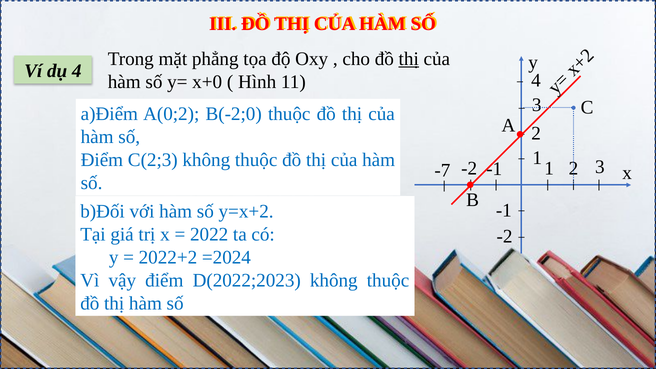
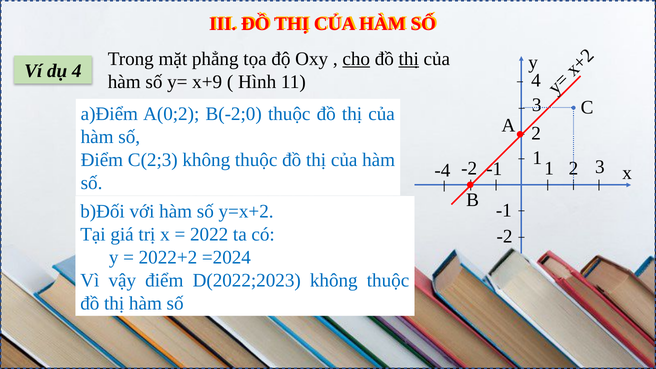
cho underline: none -> present (356, 59)
x+0: x+0 -> x+9 (207, 82)
-7: -7 -> -4 (442, 171)
